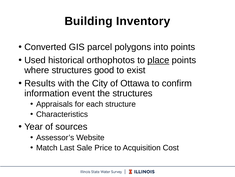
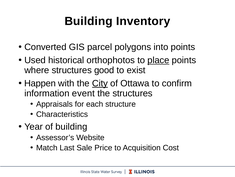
Results: Results -> Happen (40, 83)
City underline: none -> present (100, 83)
of sources: sources -> building (71, 126)
